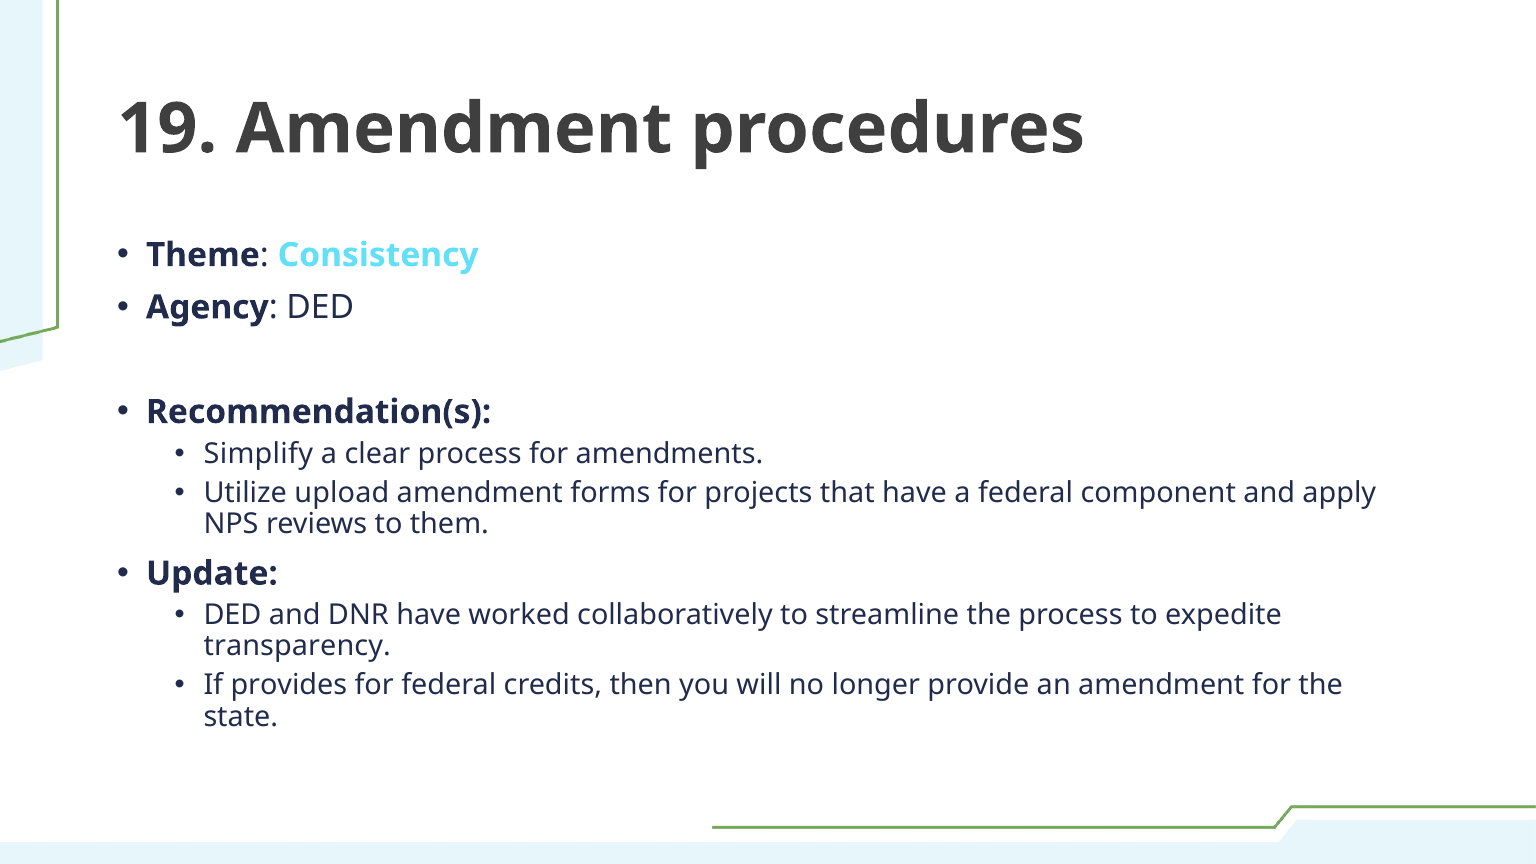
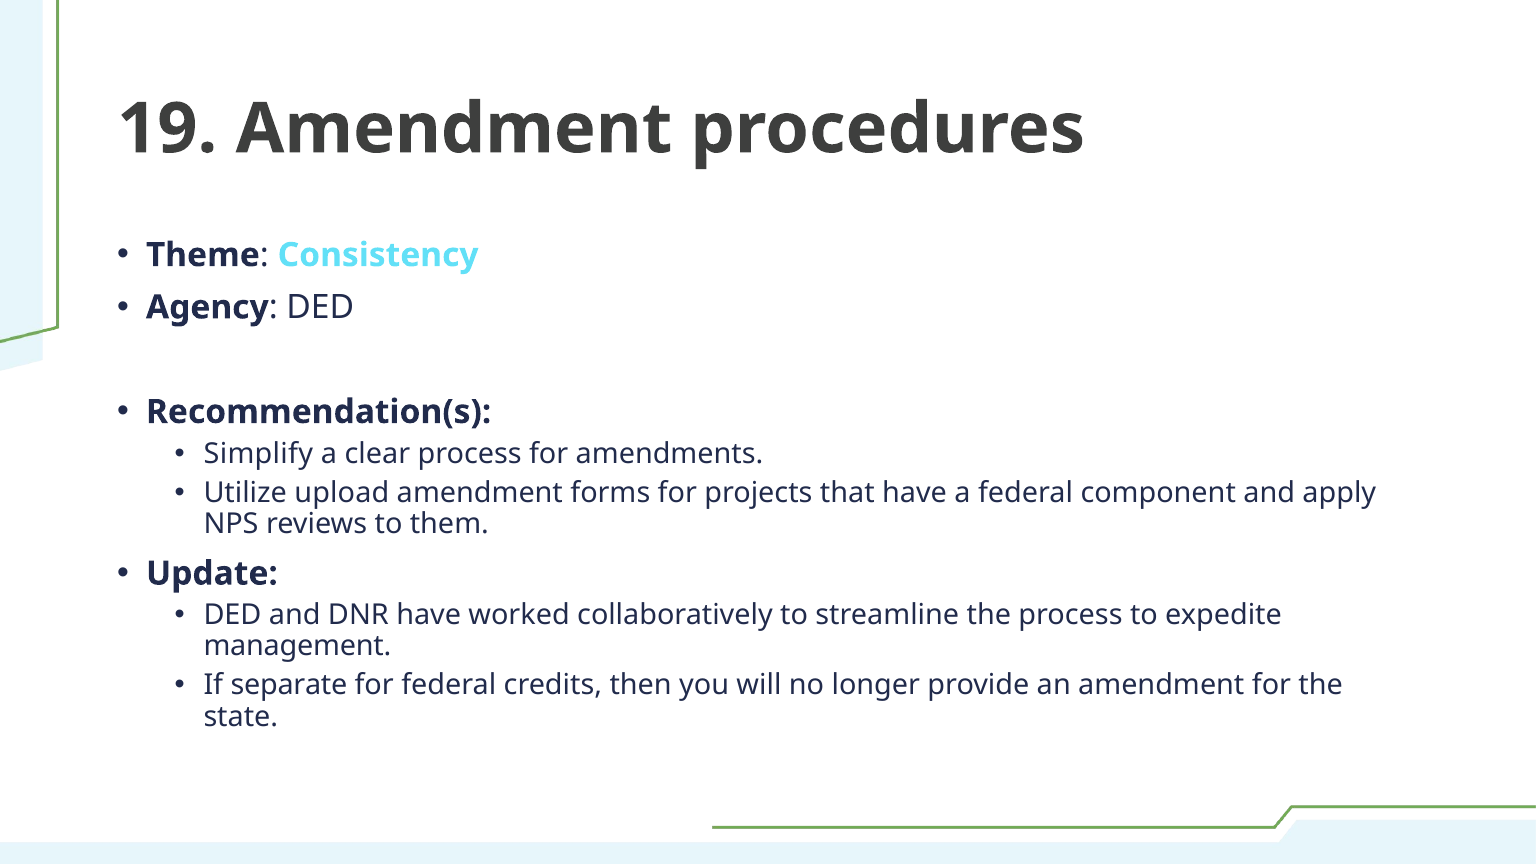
transparency: transparency -> management (297, 646)
provides: provides -> separate (289, 685)
